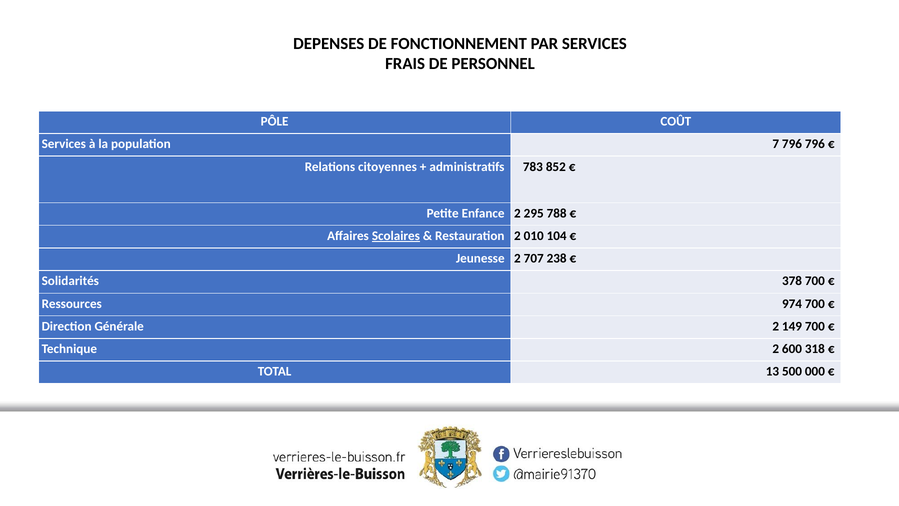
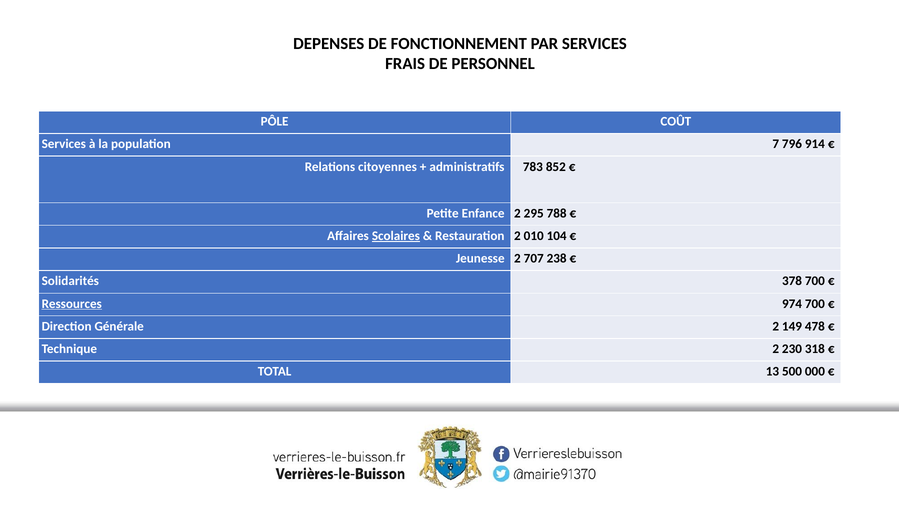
796 796: 796 -> 914 (815, 144)
Ressources underline: none -> present (72, 304)
149 700: 700 -> 478 (815, 326)
600: 600 -> 230 (792, 349)
